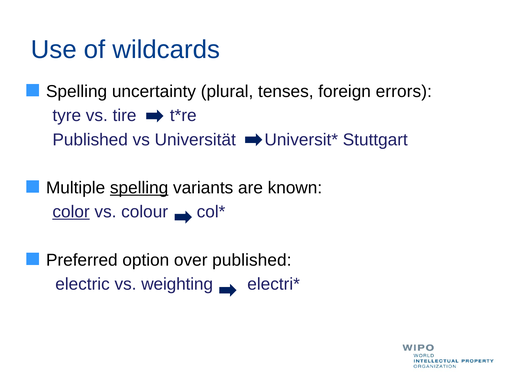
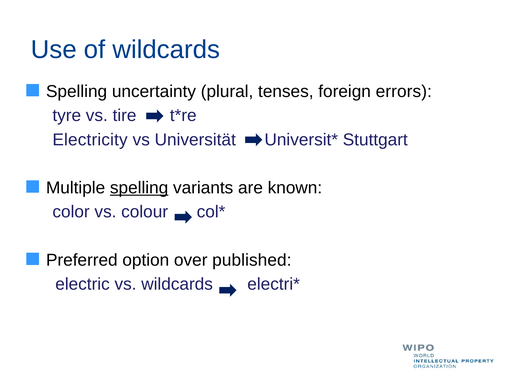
Published: Published -> Electricity (90, 140)
color underline: present -> none (71, 212)
vs weighting: weighting -> wildcards (177, 284)
